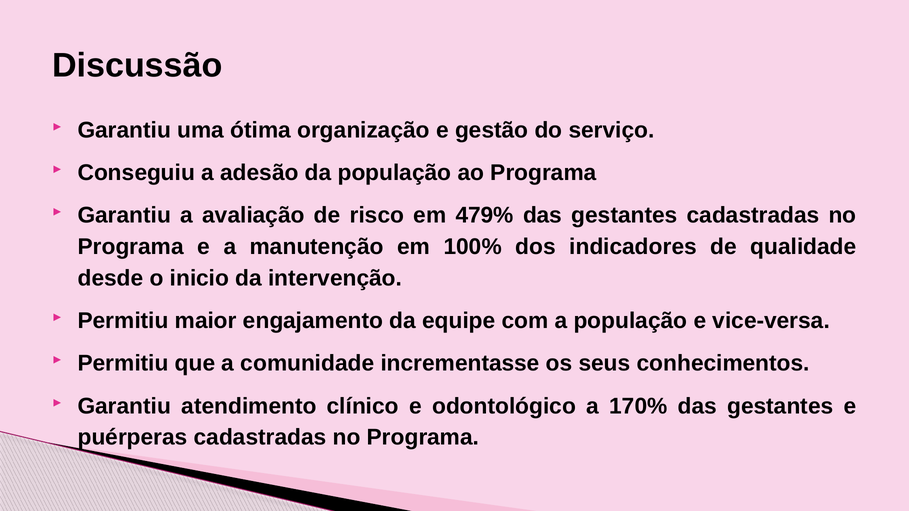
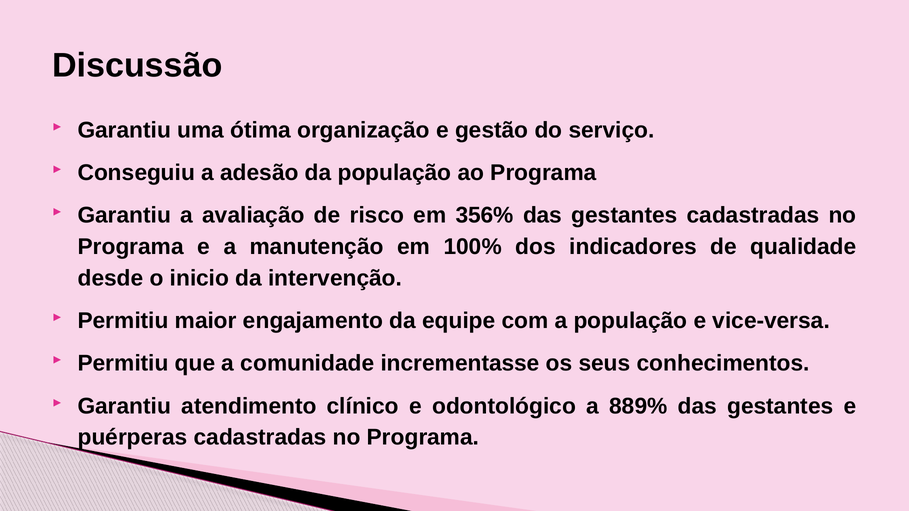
479%: 479% -> 356% (485, 216)
170%: 170% -> 889% (638, 406)
